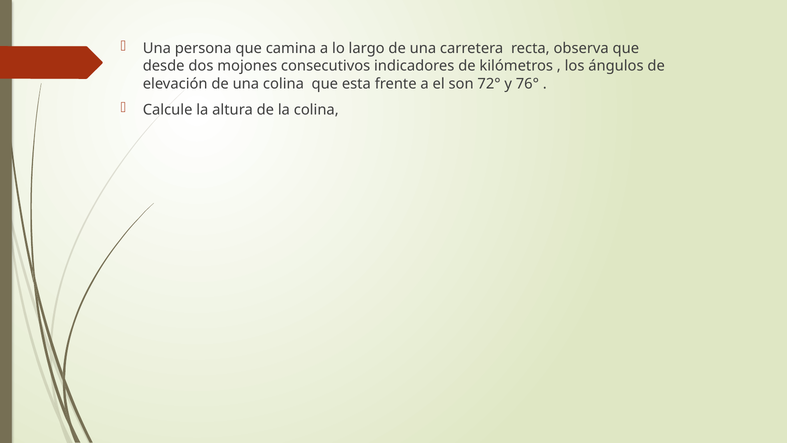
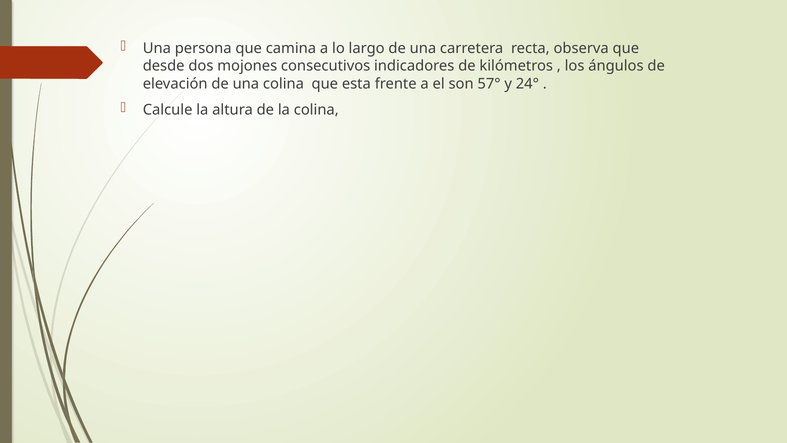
72°: 72° -> 57° (489, 84)
76°: 76° -> 24° (527, 84)
